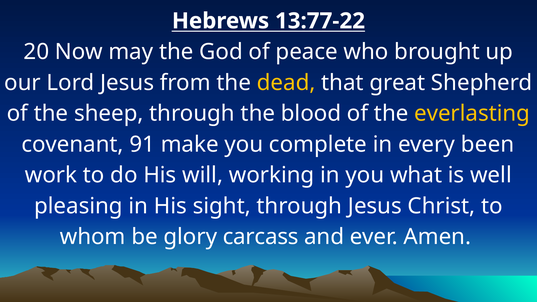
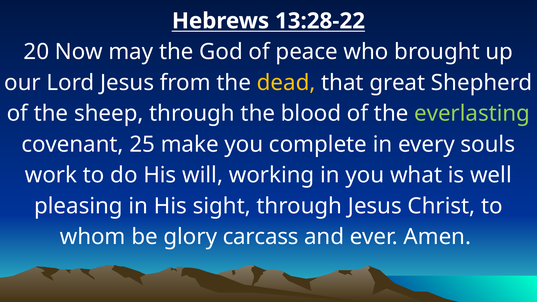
13:77-22: 13:77-22 -> 13:28-22 (320, 21)
everlasting colour: yellow -> light green (472, 114)
91: 91 -> 25 (142, 144)
been: been -> souls (488, 144)
